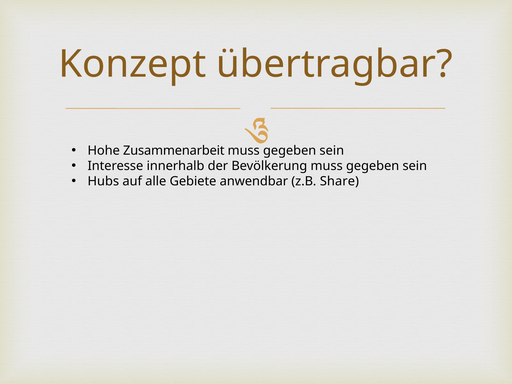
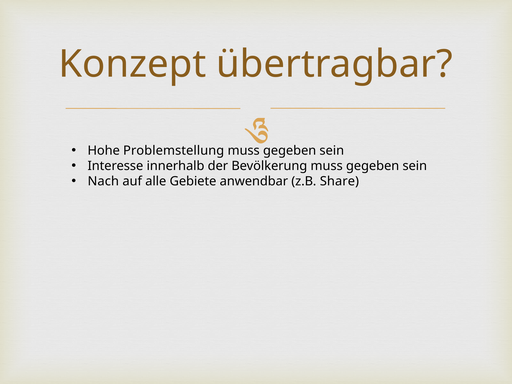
Zusammenarbeit: Zusammenarbeit -> Problemstellung (174, 151)
Hubs: Hubs -> Nach (103, 181)
